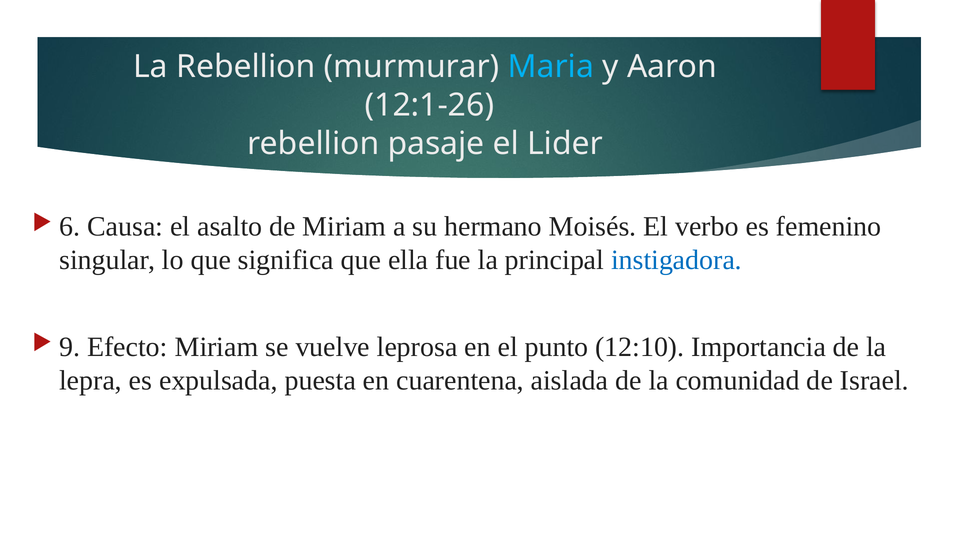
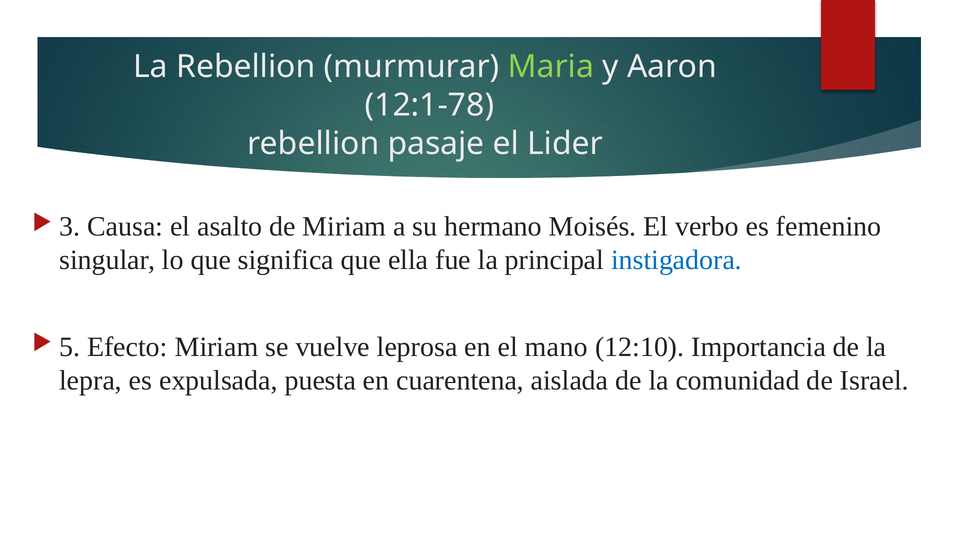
Maria colour: light blue -> light green (551, 67)
12:1-26: 12:1-26 -> 12:1-78 (429, 105)
6: 6 -> 3 (70, 227)
9: 9 -> 5 (70, 347)
punto: punto -> mano (556, 347)
